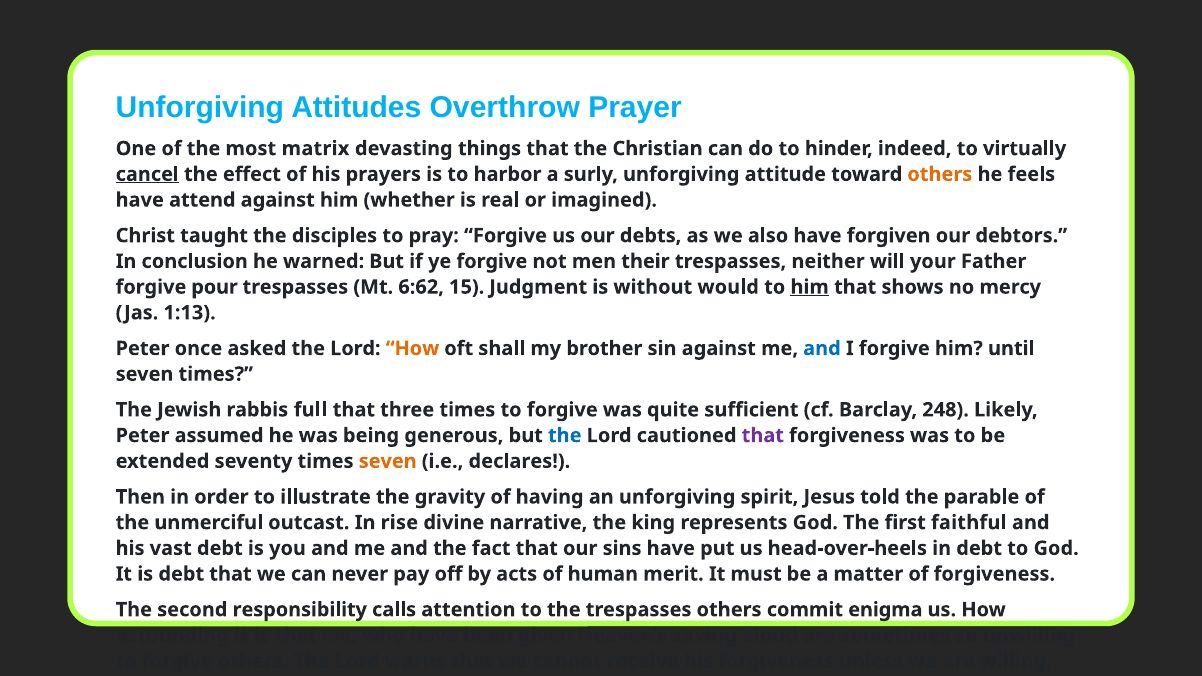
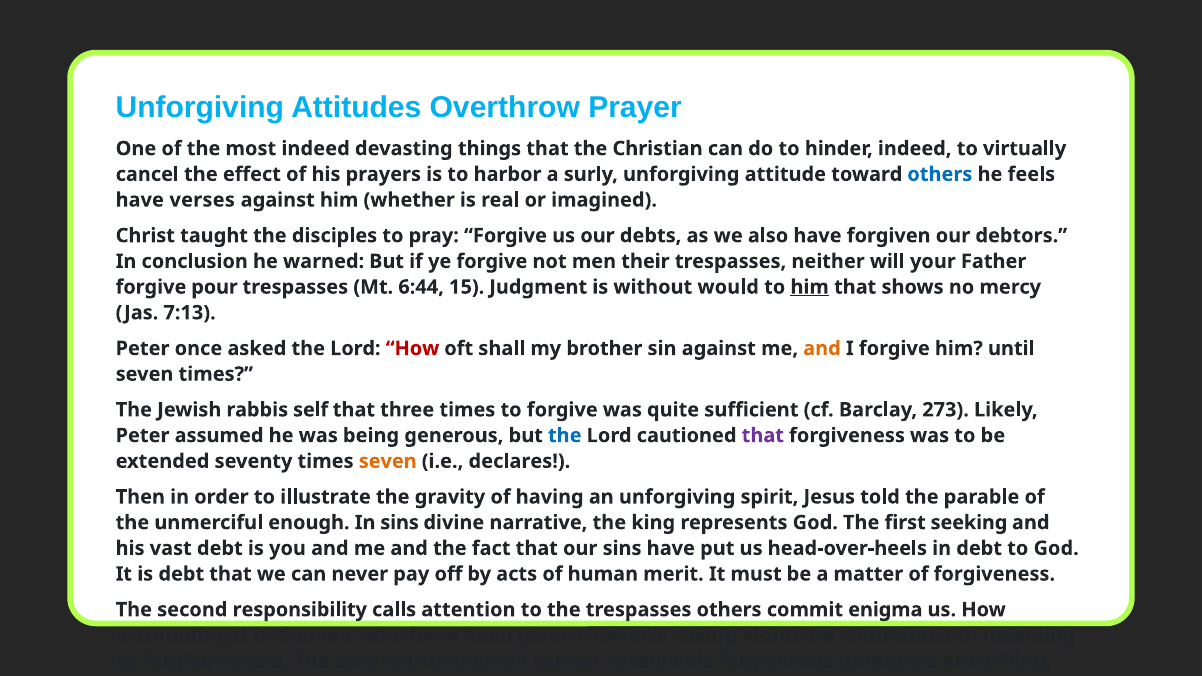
most matrix: matrix -> indeed (316, 149)
cancel underline: present -> none (147, 174)
others colour: orange -> blue (940, 174)
attend: attend -> verses (202, 200)
6:62: 6:62 -> 6:44 (421, 287)
1:13: 1:13 -> 7:13 (190, 313)
How colour: orange -> red (412, 348)
and colour: blue -> orange (822, 348)
full: full -> self (311, 410)
248: 248 -> 273 (946, 410)
outcast: outcast -> enough (309, 523)
In rise: rise -> sins (400, 523)
faithful: faithful -> seeking (969, 523)
